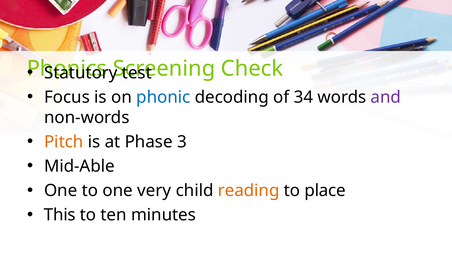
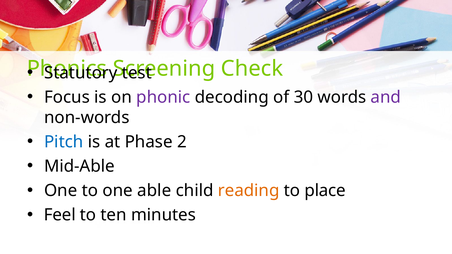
phonic colour: blue -> purple (163, 97)
34: 34 -> 30 (303, 97)
Pitch colour: orange -> blue (64, 142)
3: 3 -> 2 (182, 142)
very: very -> able (154, 191)
This: This -> Feel (60, 215)
